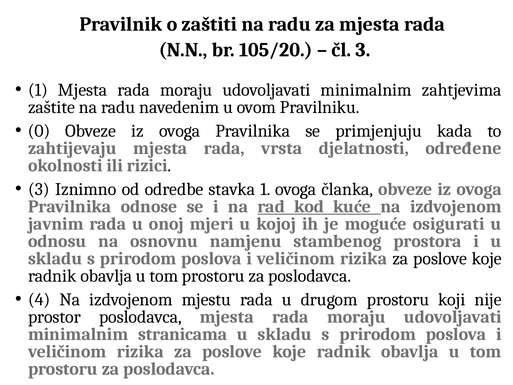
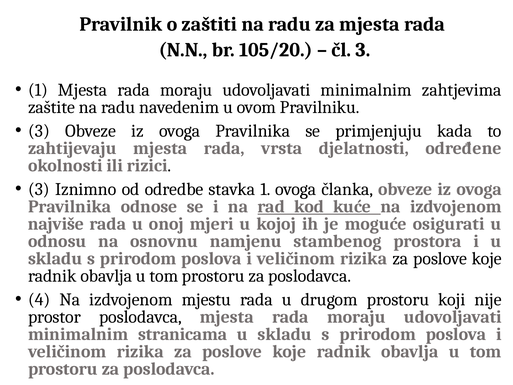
0: 0 -> 3 (39, 131)
javnim: javnim -> najviše (56, 224)
